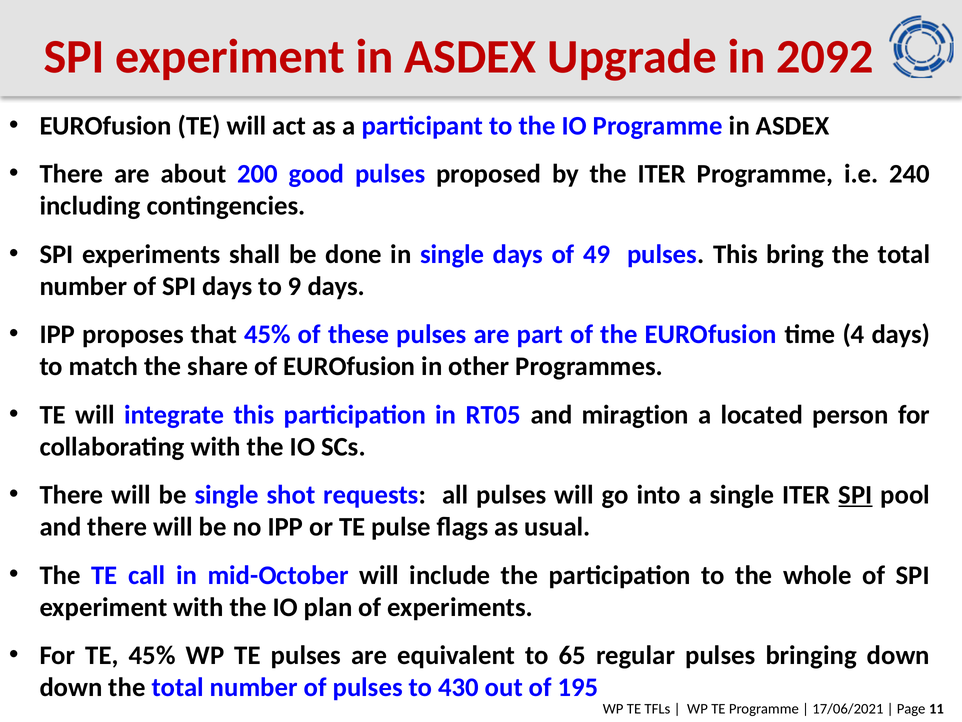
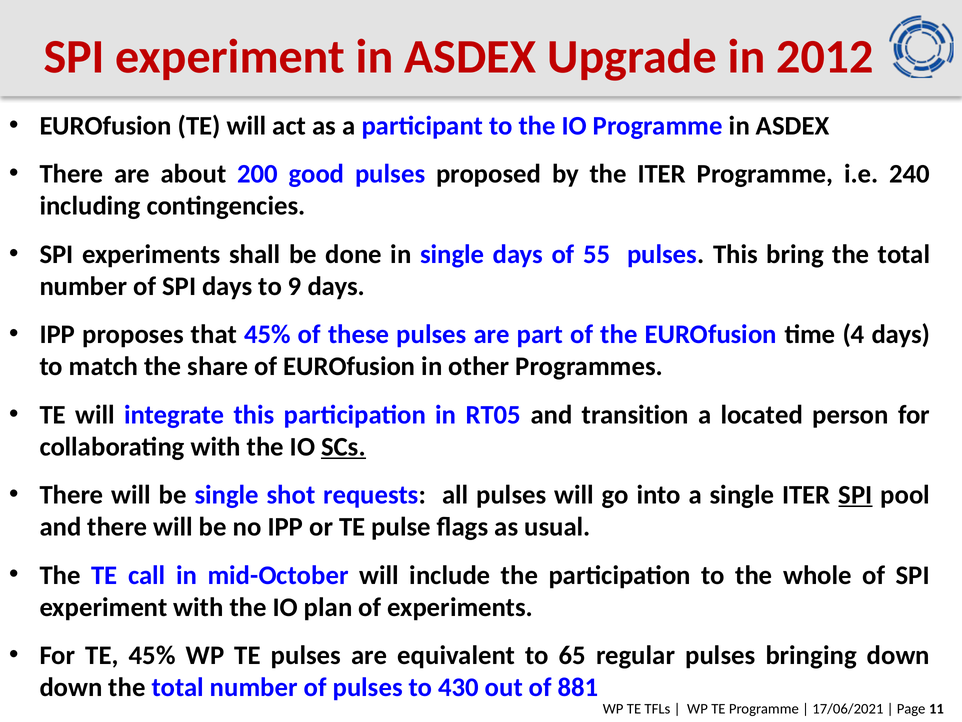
2092: 2092 -> 2012 (825, 57)
49: 49 -> 55 (597, 254)
miragtion: miragtion -> transition (635, 414)
SCs underline: none -> present (343, 446)
195: 195 -> 881 (578, 687)
